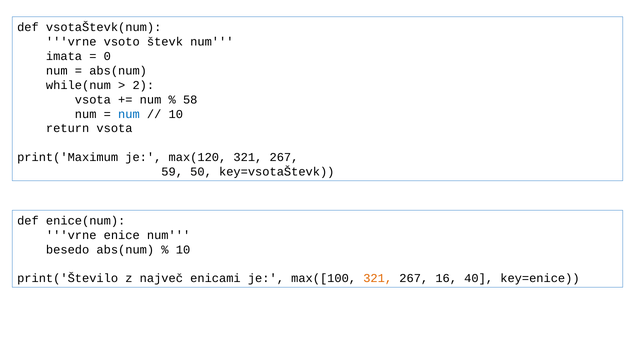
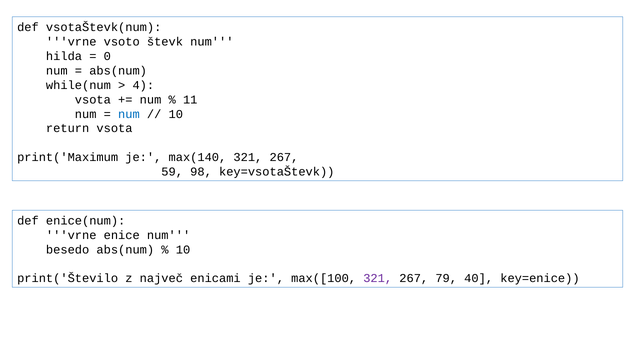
imata: imata -> hilda (64, 56)
2: 2 -> 4 (143, 85)
58: 58 -> 11 (190, 99)
max(120: max(120 -> max(140 (197, 157)
50: 50 -> 98 (201, 172)
321 colour: orange -> purple (378, 278)
16: 16 -> 79 (446, 278)
